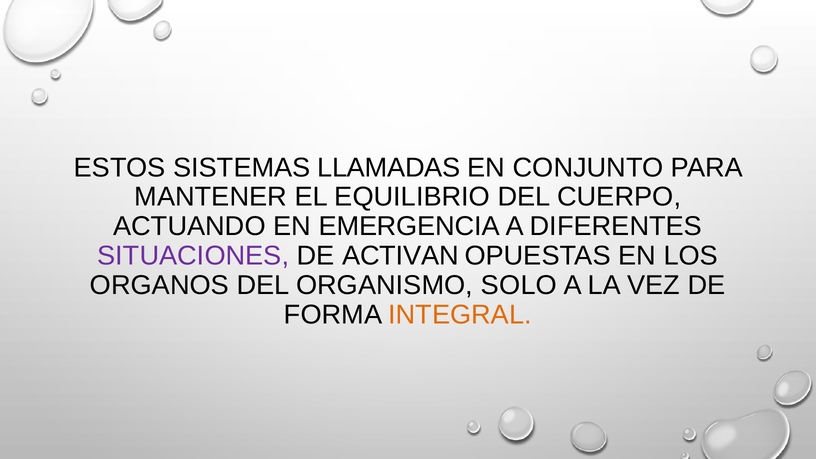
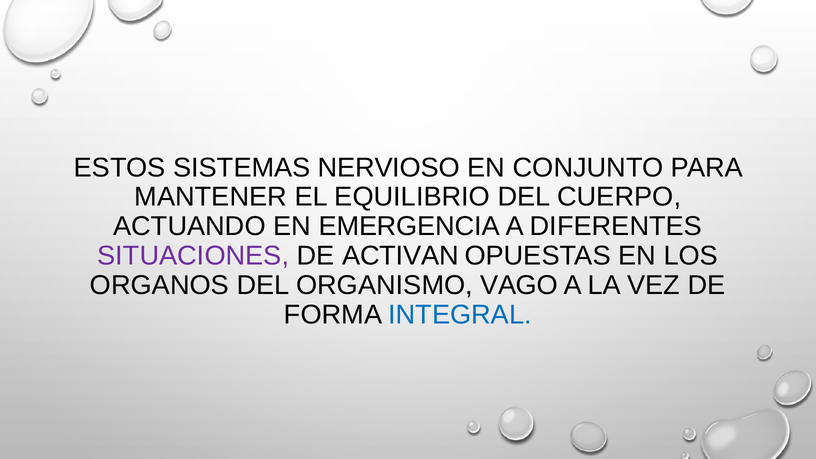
LLAMADAS: LLAMADAS -> NERVIOSO (389, 168)
SOLO: SOLO -> VAGO (519, 285)
INTEGRAL colour: orange -> blue (460, 315)
